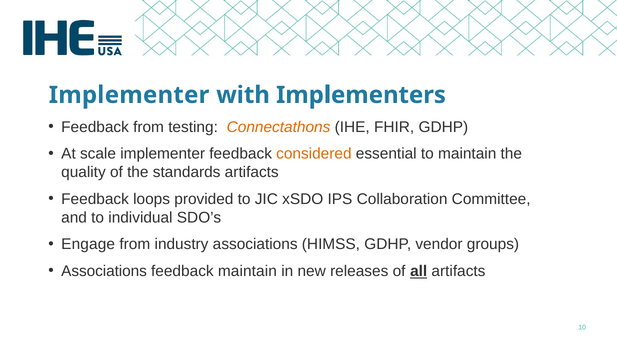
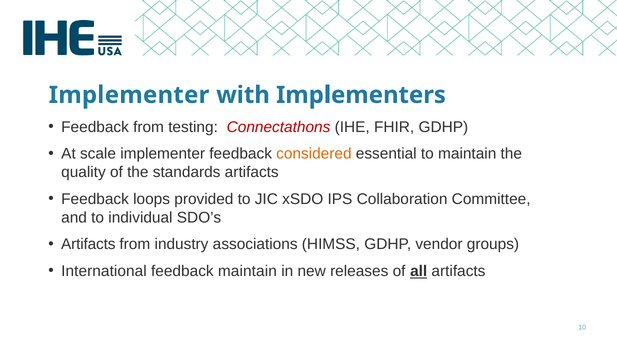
Connectathons colour: orange -> red (279, 127)
Engage: Engage -> Artifacts (88, 244)
Associations: Associations -> International (104, 271)
